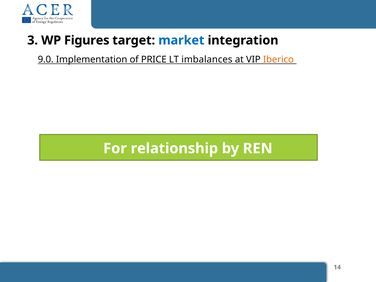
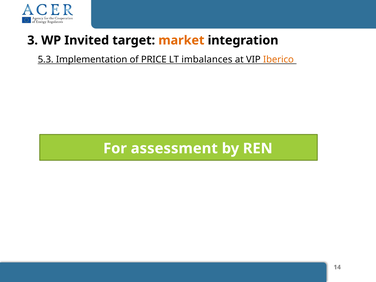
Figures: Figures -> Invited (87, 40)
market colour: blue -> orange (181, 40)
9.0: 9.0 -> 5.3 (46, 60)
relationship: relationship -> assessment (174, 148)
